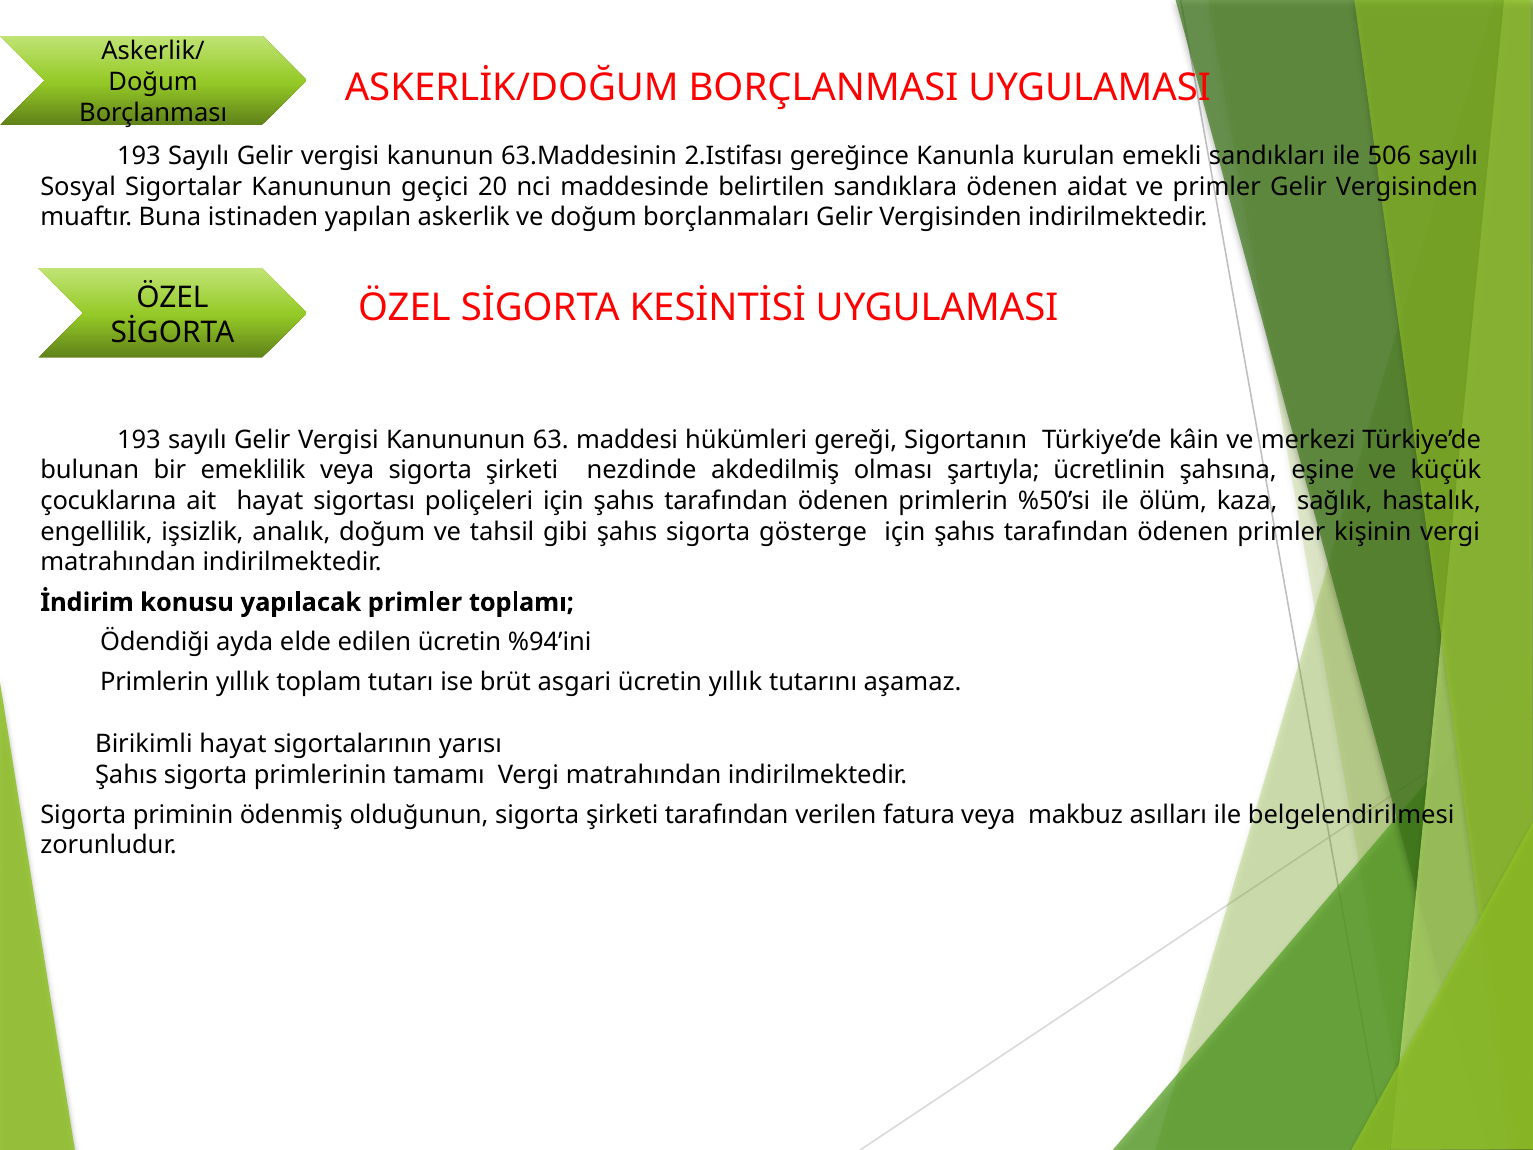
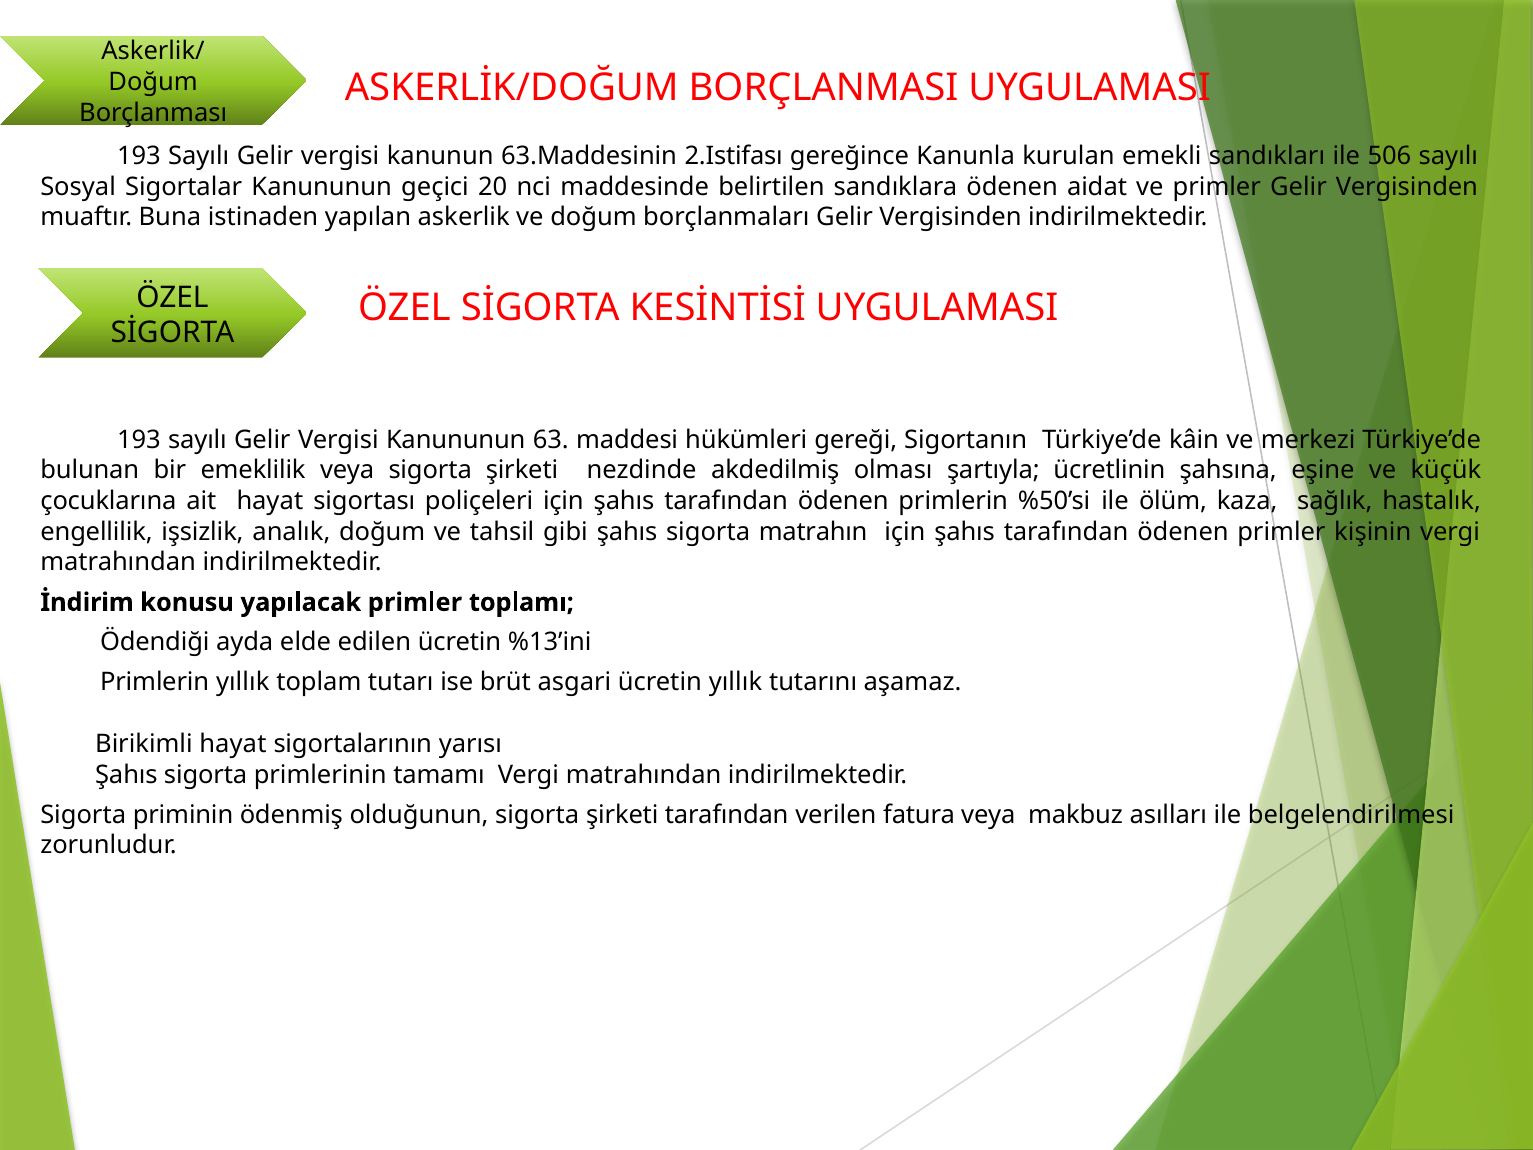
gösterge: gösterge -> matrahın (813, 532)
%94’ini: %94’ini -> %13’ini (550, 642)
